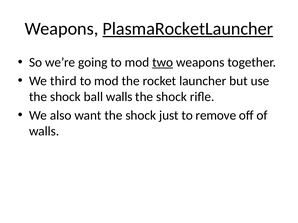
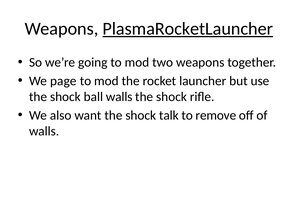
two underline: present -> none (163, 63)
third: third -> page (63, 81)
just: just -> talk (169, 116)
